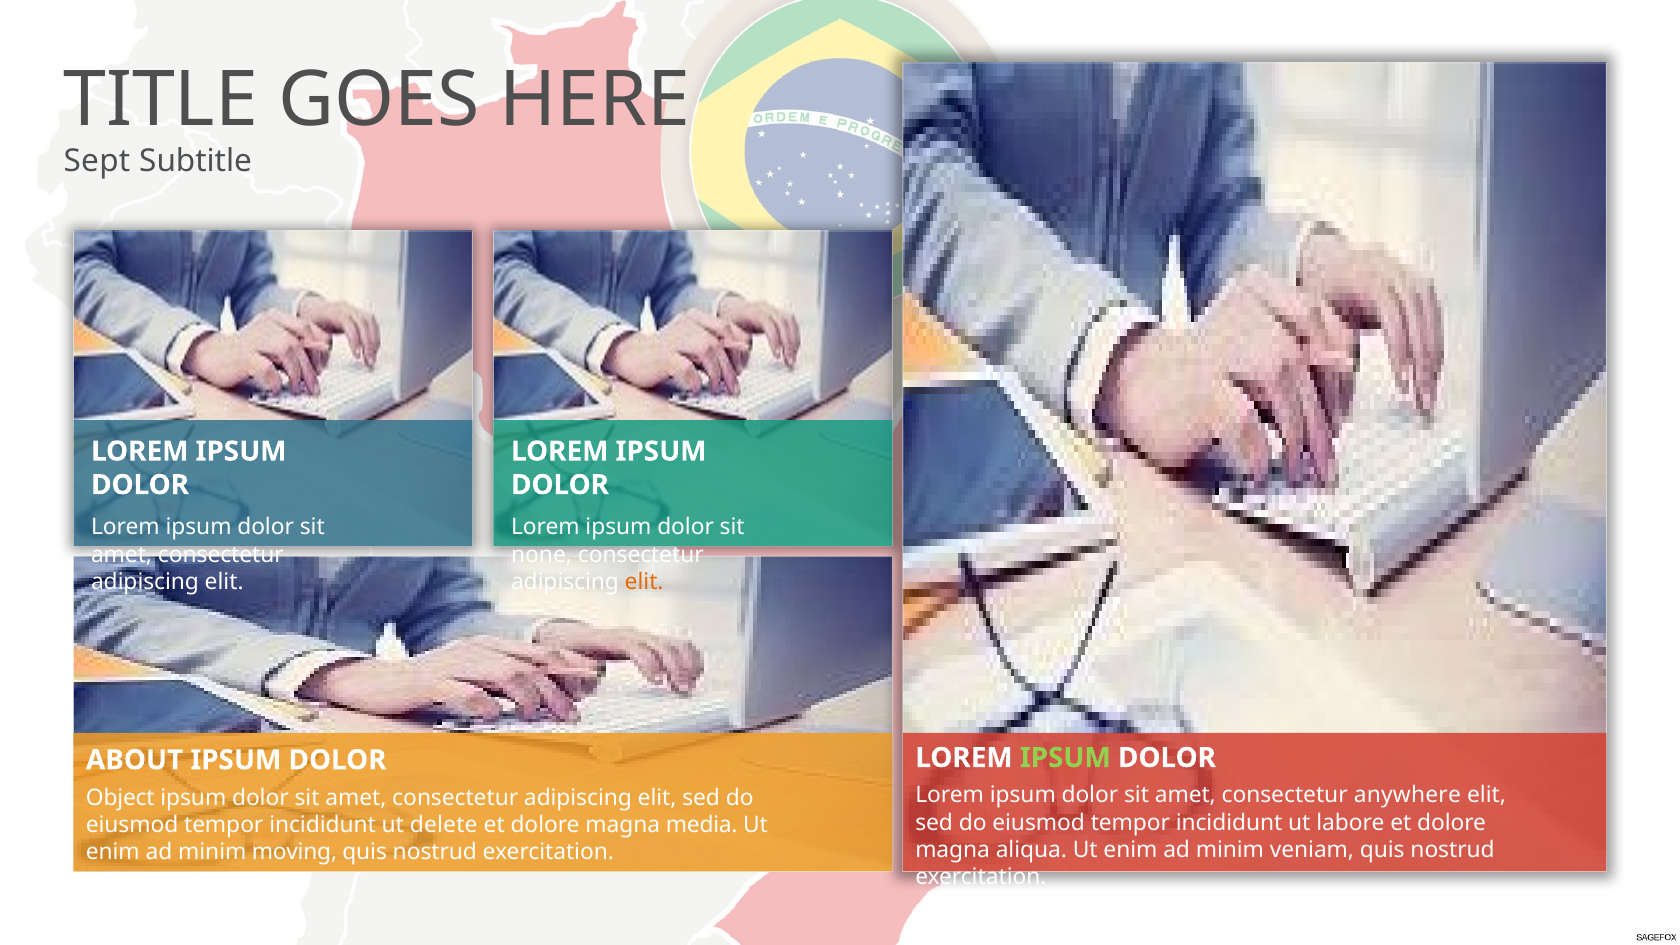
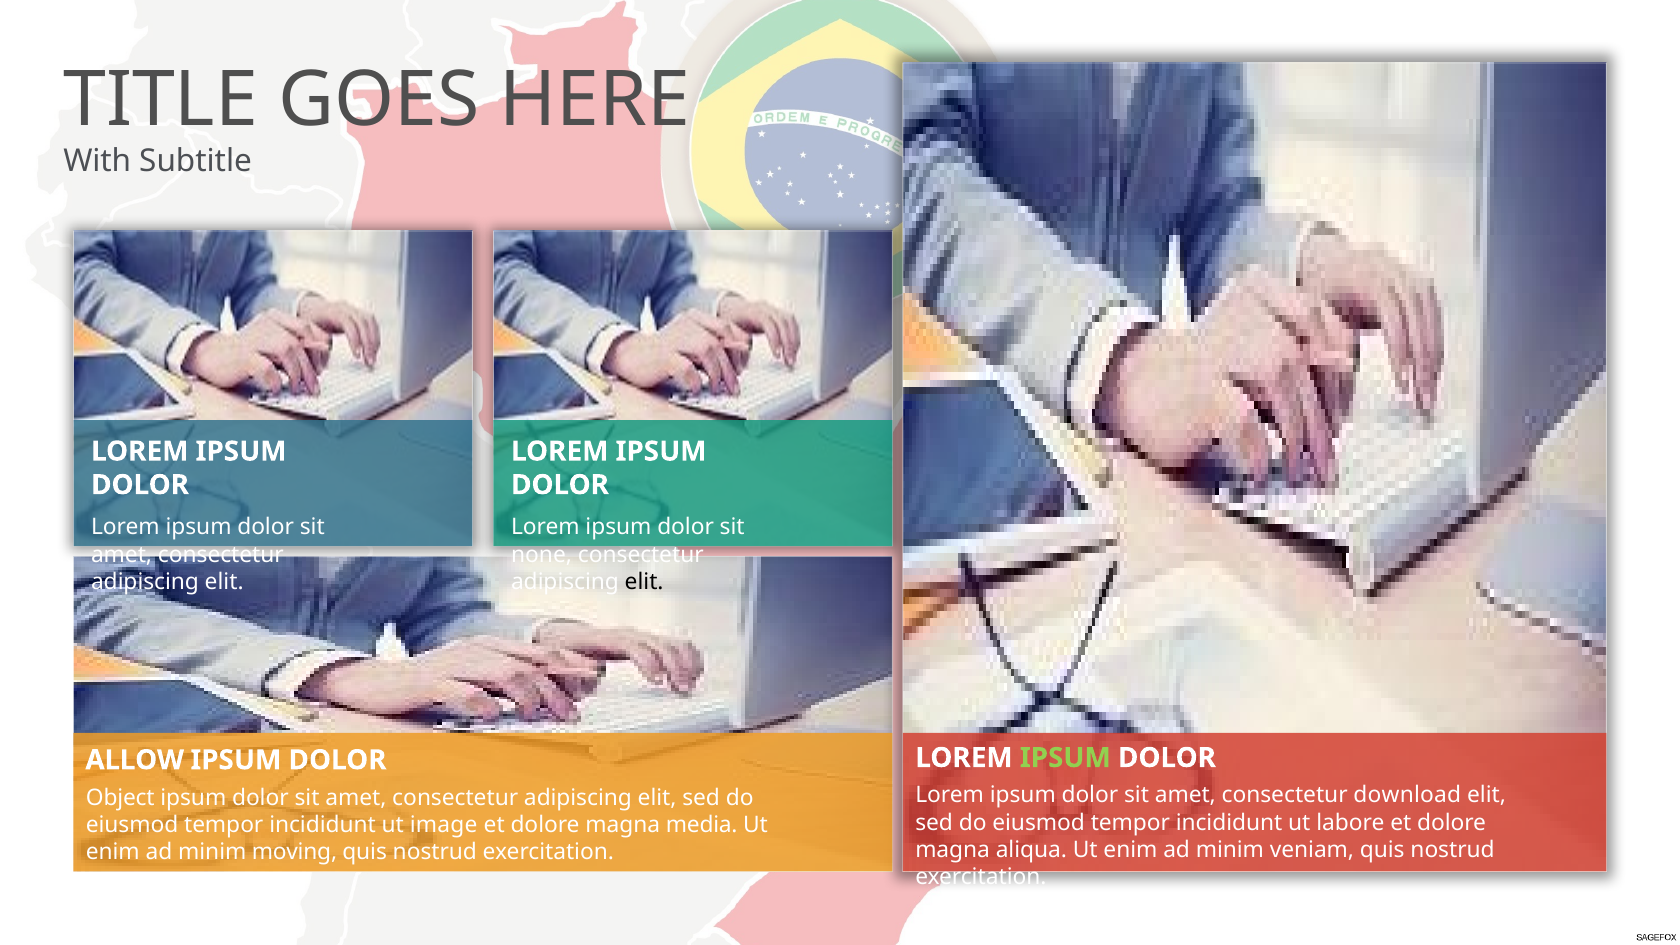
Sept: Sept -> With (97, 162)
elit colour: orange -> black (644, 582)
ABOUT: ABOUT -> ALLOW (135, 760)
anywhere: anywhere -> download (1407, 795)
delete: delete -> image (444, 825)
